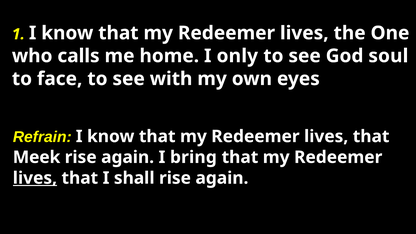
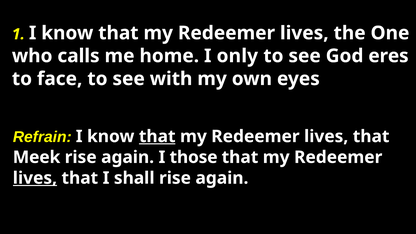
soul: soul -> eres (388, 56)
that underline: none -> present (157, 136)
bring: bring -> those (194, 157)
